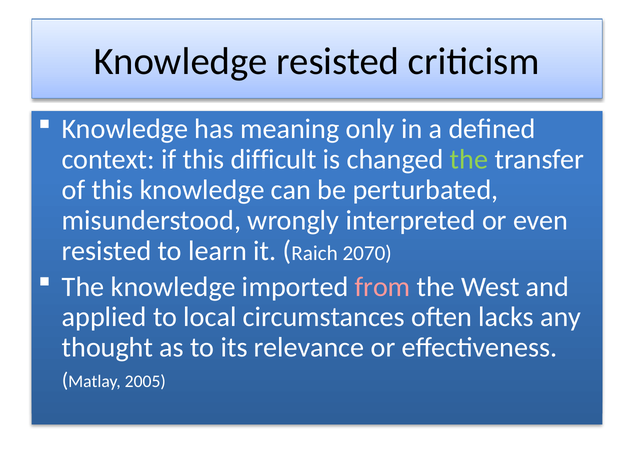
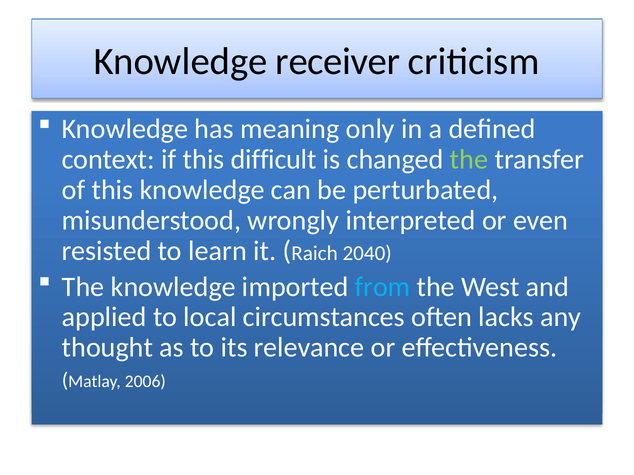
Knowledge resisted: resisted -> receiver (338, 61)
2070: 2070 -> 2040 (367, 253)
from colour: pink -> light blue (383, 287)
2005: 2005 -> 2006 (145, 382)
